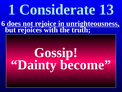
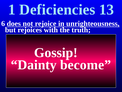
Considerate: Considerate -> Deficiencies (57, 10)
